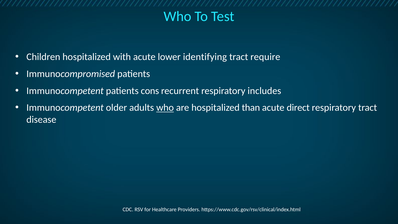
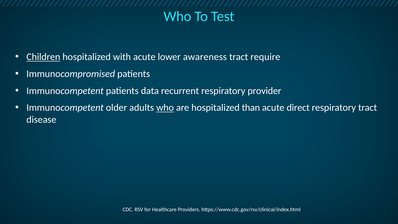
Children underline: none -> present (43, 57)
identifying: identifying -> awareness (205, 57)
cons: cons -> data (150, 91)
includes: includes -> provider (264, 91)
